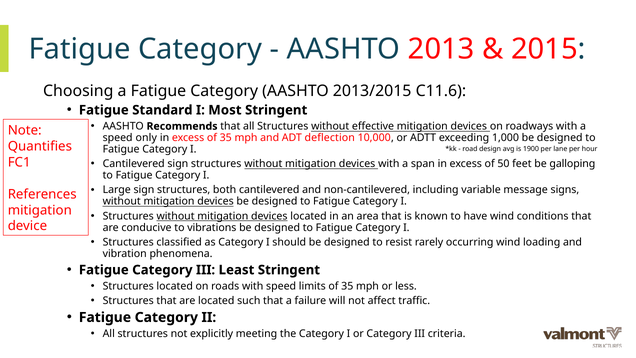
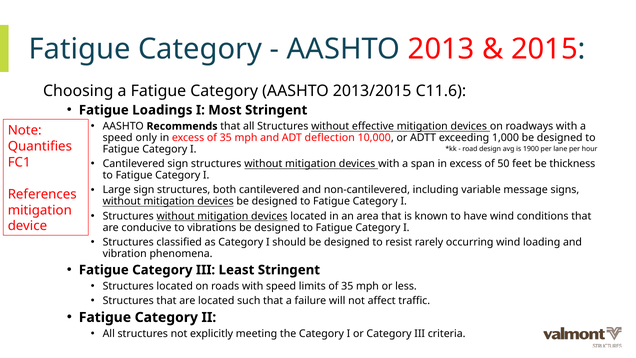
Standard: Standard -> Loadings (162, 110)
galloping: galloping -> thickness (572, 164)
